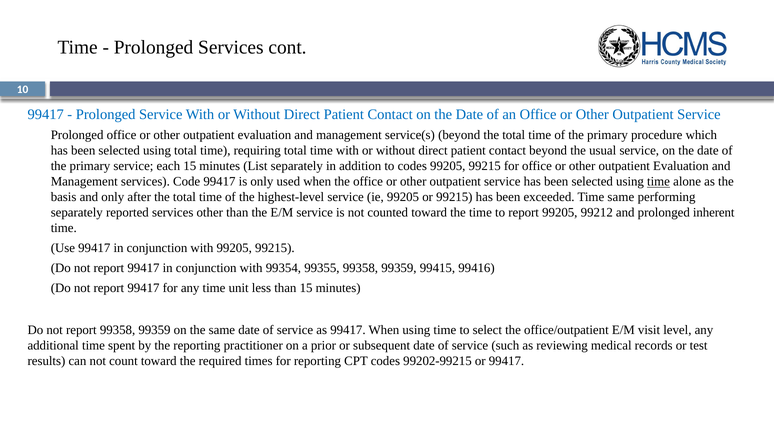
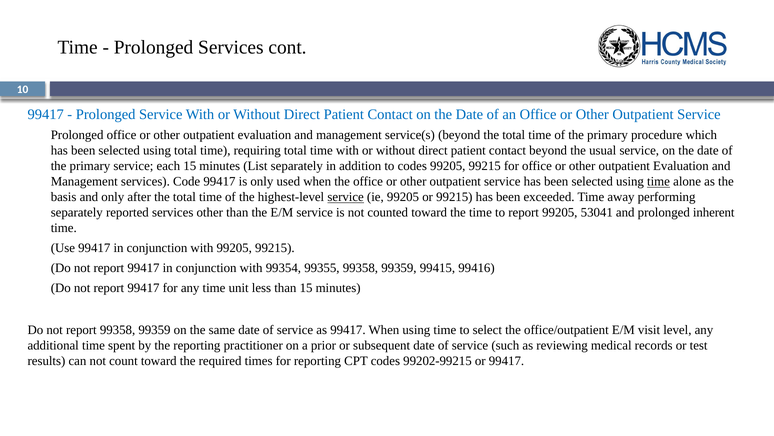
service underline: none -> present (346, 197)
Time same: same -> away (621, 197)
99212: 99212 -> 53041 (597, 212)
